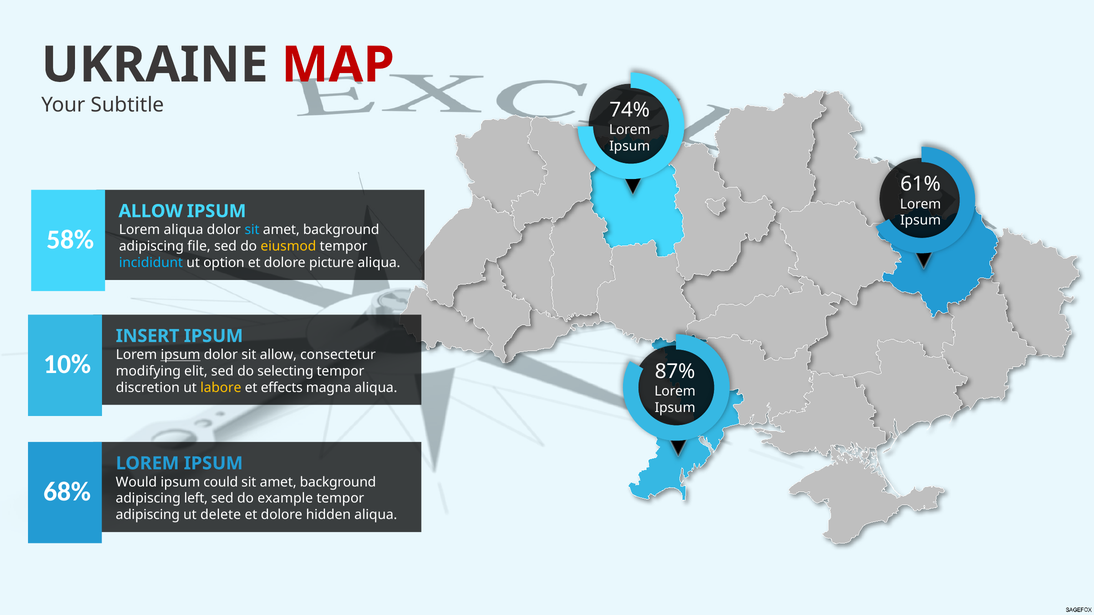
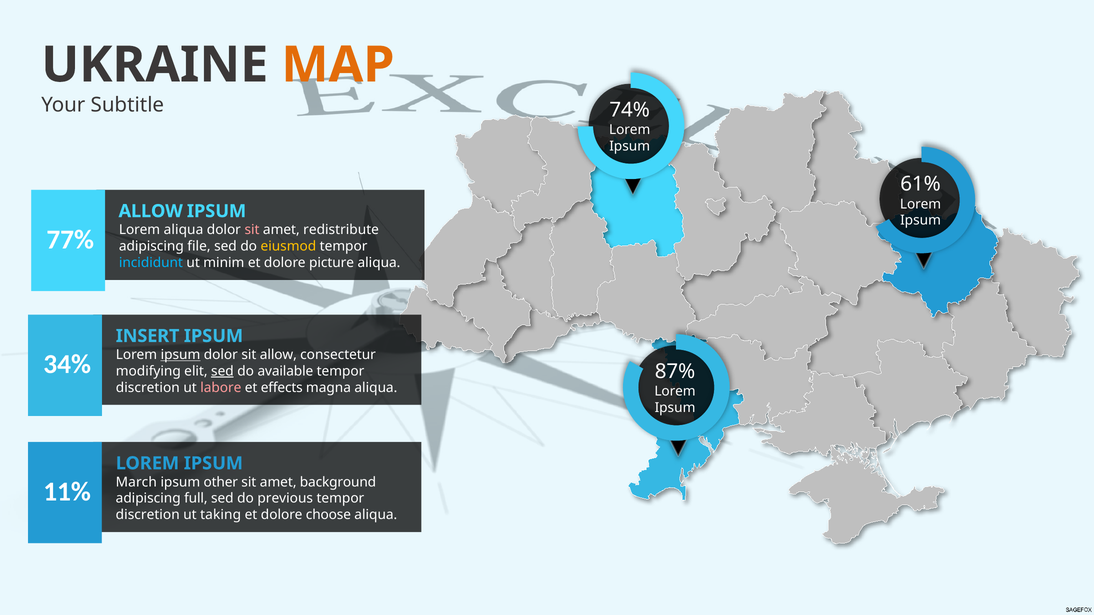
MAP colour: red -> orange (338, 65)
sit colour: light blue -> pink (252, 230)
background: background -> redistribute (341, 230)
58%: 58% -> 77% (70, 240)
option: option -> minim (224, 263)
10%: 10% -> 34% (67, 365)
sed underline: none -> present (222, 371)
selecting: selecting -> available (285, 371)
labore colour: yellow -> pink (221, 388)
Would: Would -> March (136, 482)
could: could -> other (221, 482)
68%: 68% -> 11% (67, 492)
left: left -> full (196, 499)
example: example -> previous (285, 499)
adipiscing: adipiscing -> discretion (148, 515)
delete: delete -> taking (221, 515)
hidden: hidden -> choose (328, 515)
